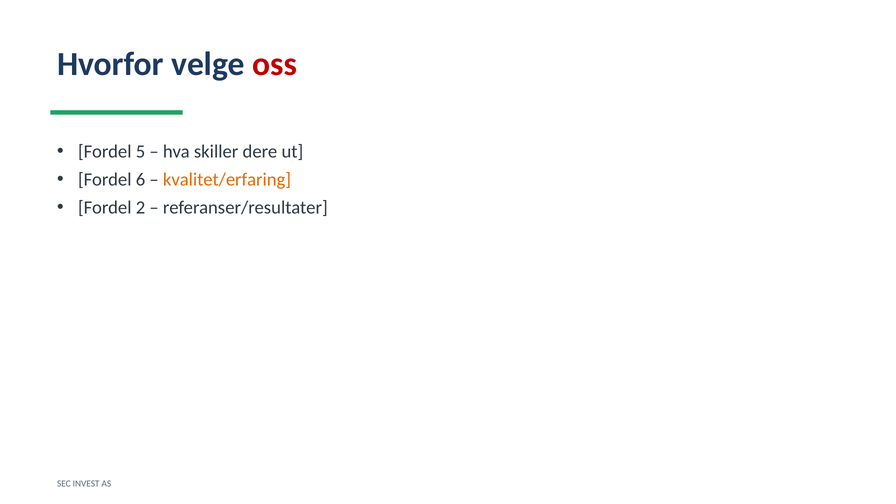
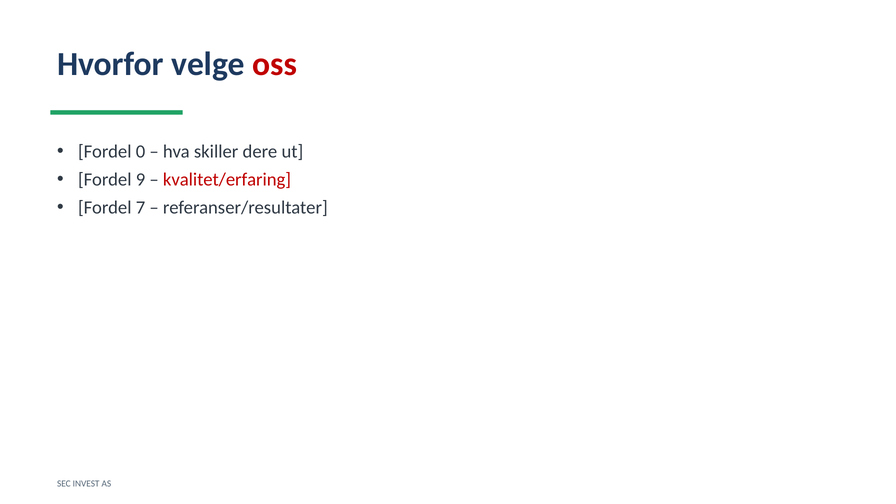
5: 5 -> 0 (141, 152)
6: 6 -> 9 (141, 180)
kvalitet/erfaring colour: orange -> red (227, 180)
2: 2 -> 7 (141, 208)
